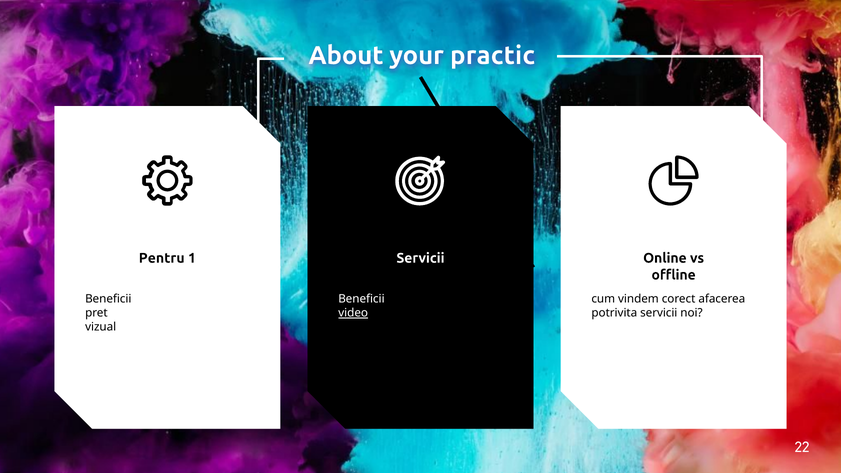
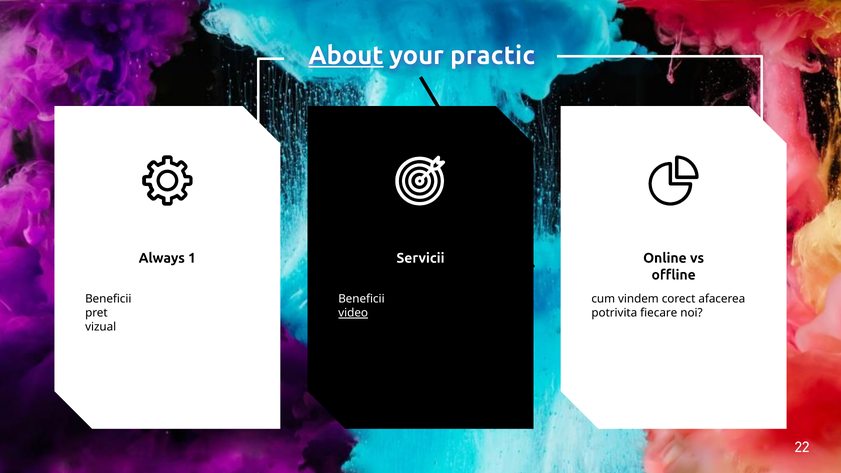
About underline: none -> present (346, 55)
Pentru: Pentru -> Always (162, 258)
potrivita servicii: servicii -> fiecare (659, 313)
